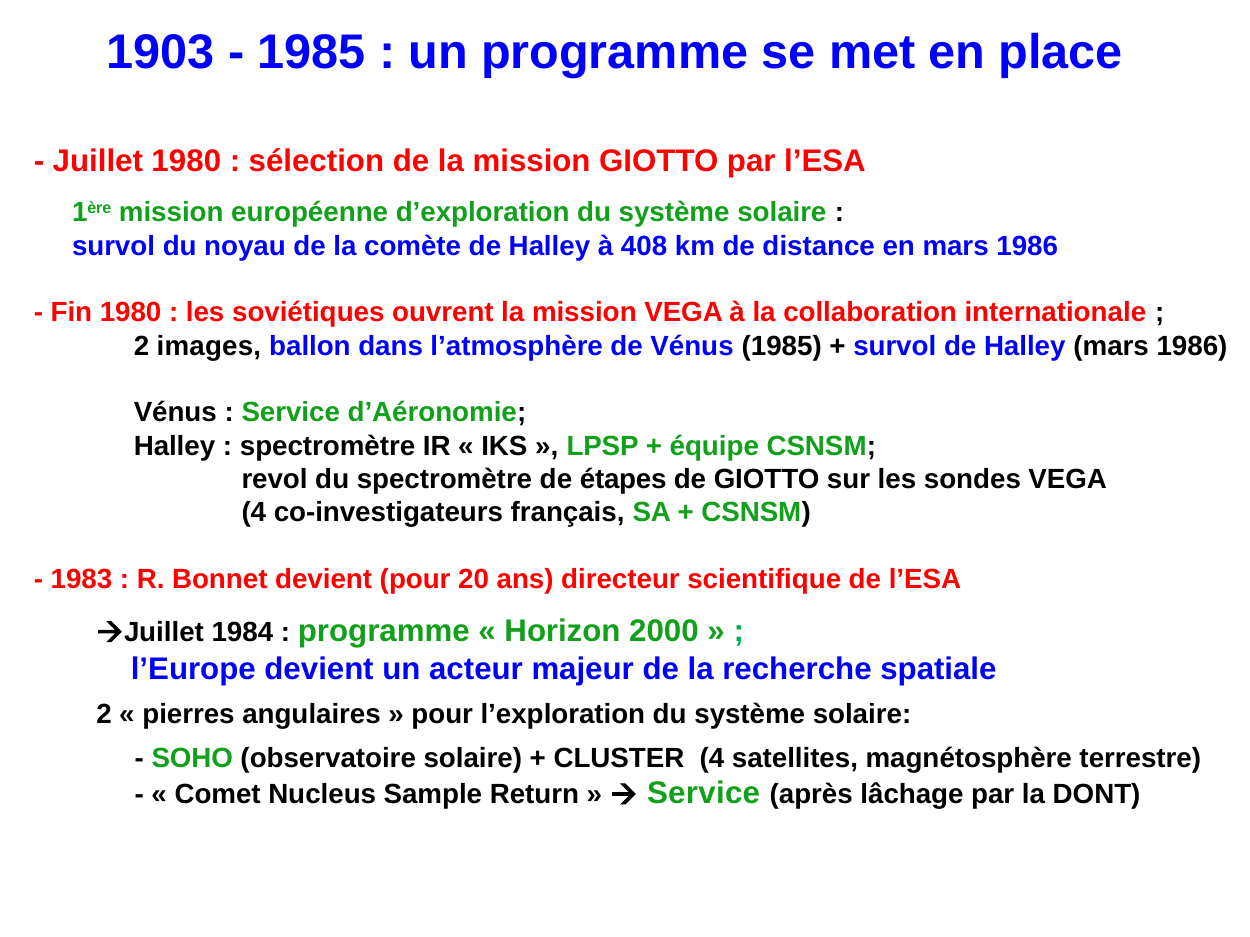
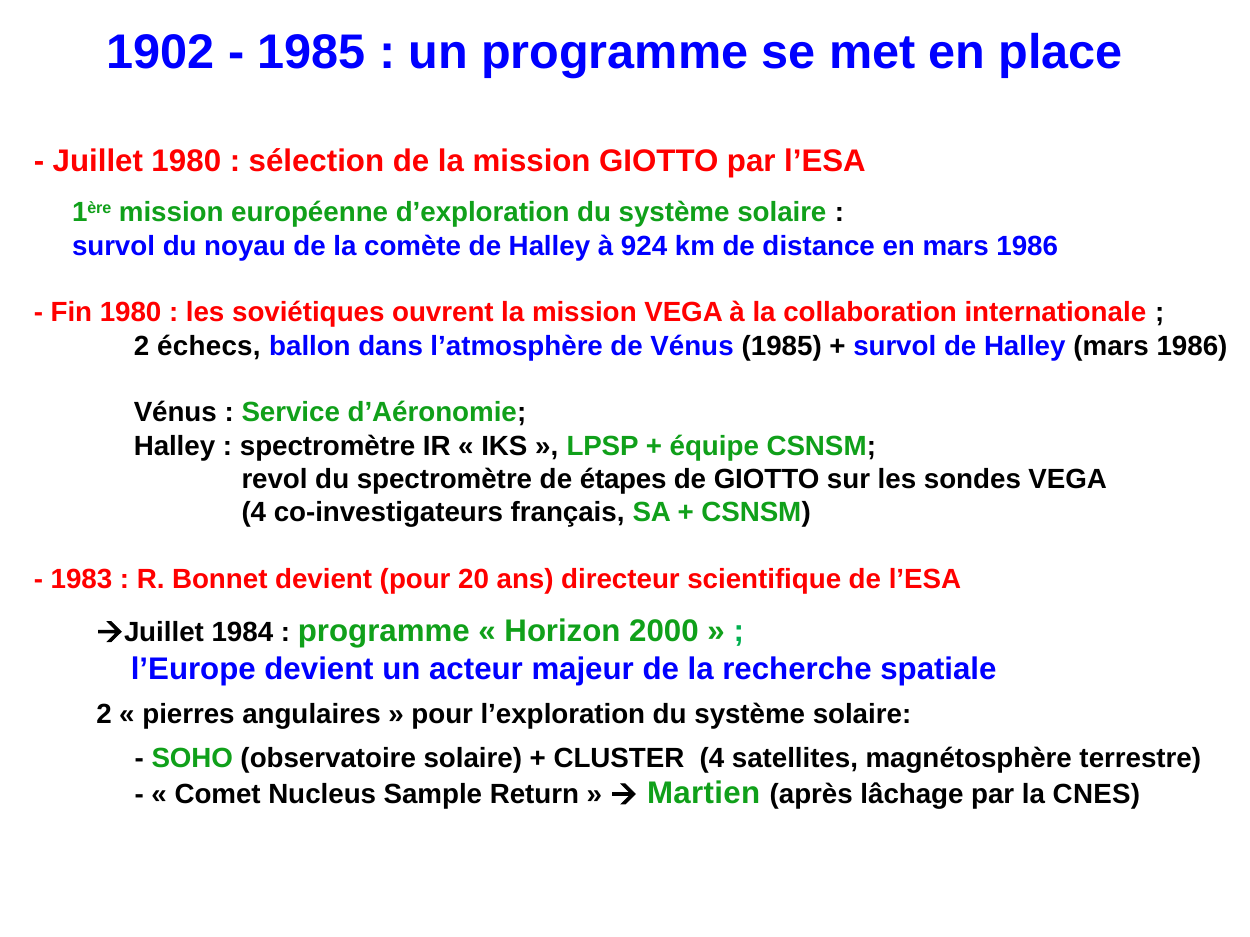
1903: 1903 -> 1902 (161, 52)
408: 408 -> 924 (644, 246)
images: images -> échecs (209, 346)
Service: Service -> Martien (704, 794)
DONT: DONT -> CNES (1096, 795)
